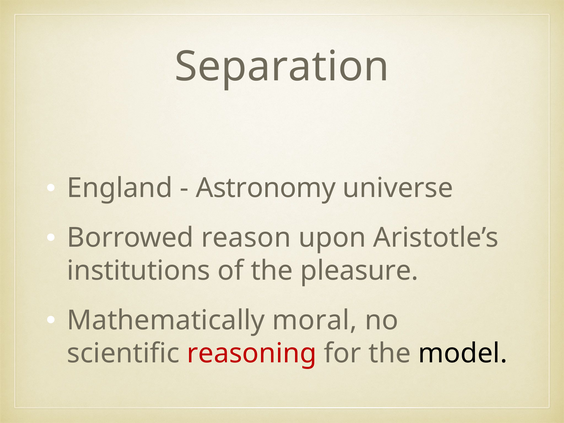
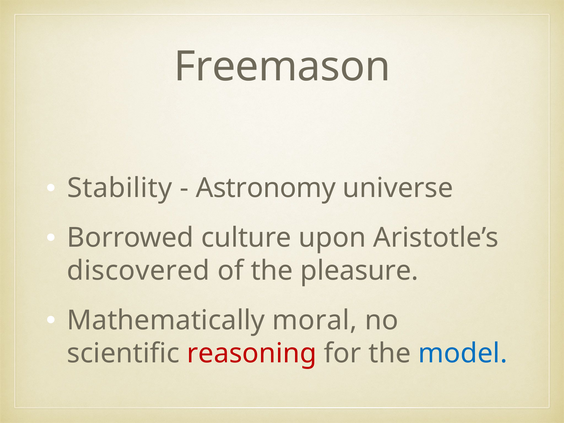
Separation: Separation -> Freemason (282, 67)
England: England -> Stability (120, 188)
reason: reason -> culture (246, 238)
institutions: institutions -> discovered (138, 271)
model colour: black -> blue (463, 353)
